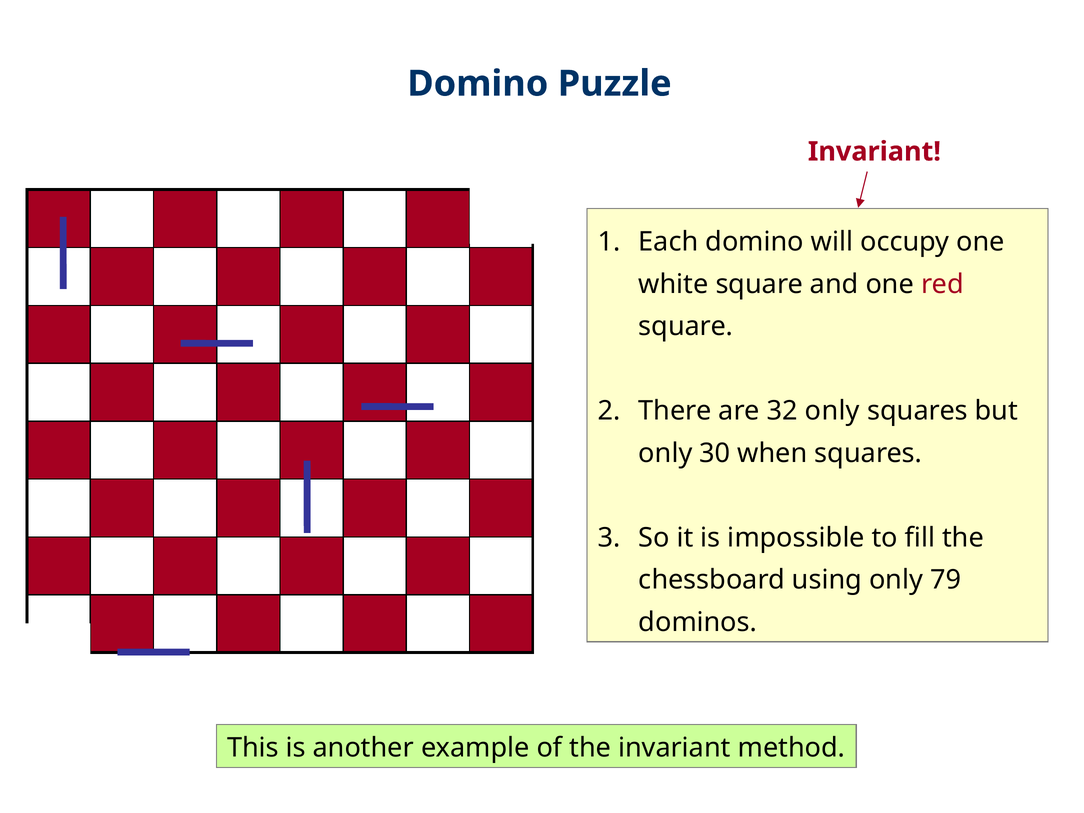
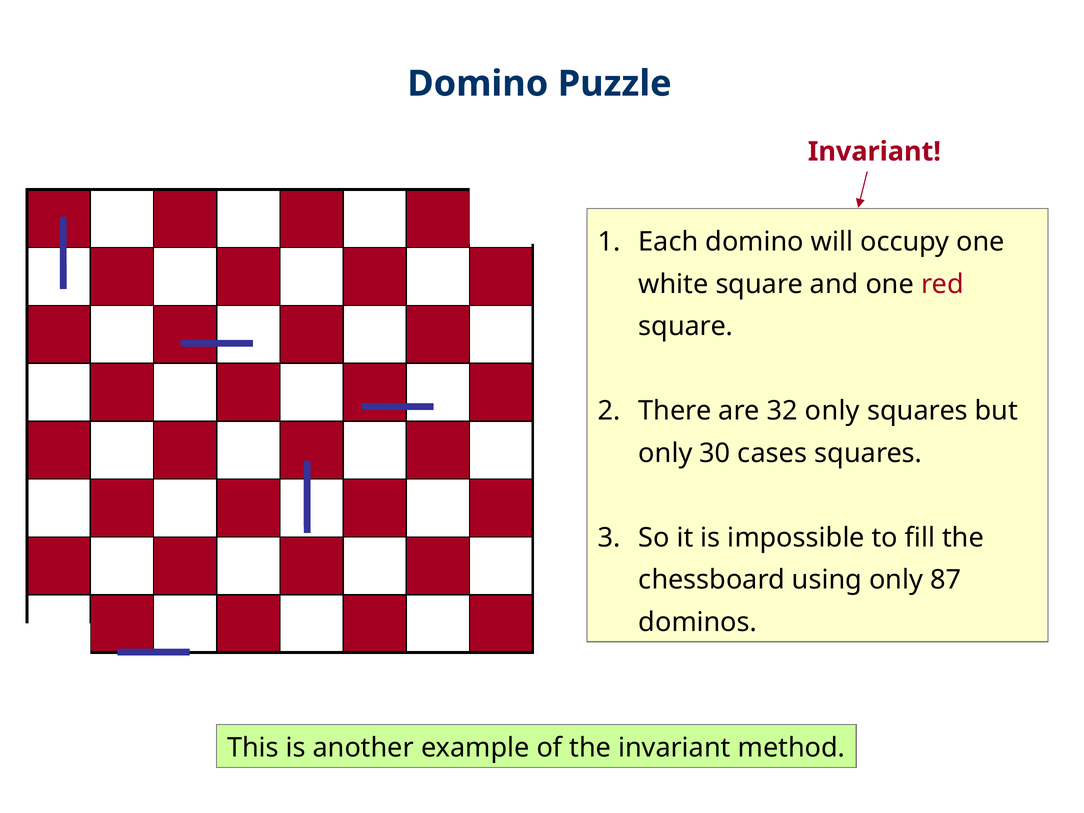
when: when -> cases (772, 453)
79: 79 -> 87 (946, 580)
